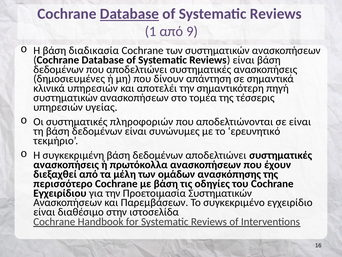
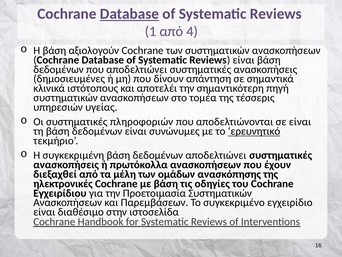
9: 9 -> 4 (192, 31)
διαδικασία: διαδικασία -> αξιολογούν (94, 50)
κλινικά υπηρεσιών: υπηρεσιών -> ιστότοπους (93, 88)
ερευνητικό underline: none -> present (254, 131)
περισσότερο: περισσότερο -> ηλεκτρονικές (63, 183)
